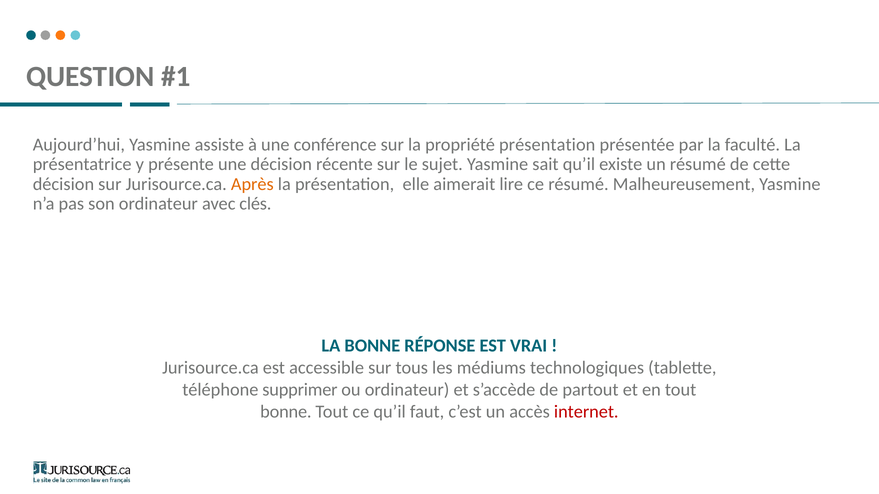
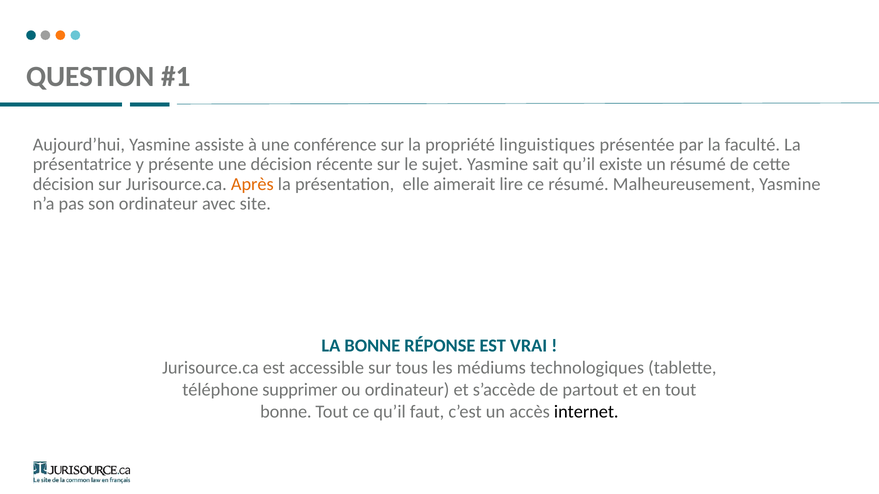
propriété présentation: présentation -> linguistiques (547, 145)
clés: clés -> site (255, 204)
internet colour: red -> black (586, 412)
